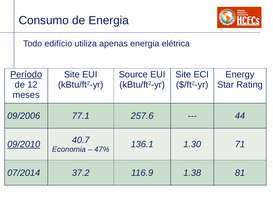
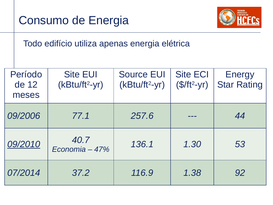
Período underline: present -> none (26, 74)
71: 71 -> 53 (240, 144)
81: 81 -> 92 (240, 173)
